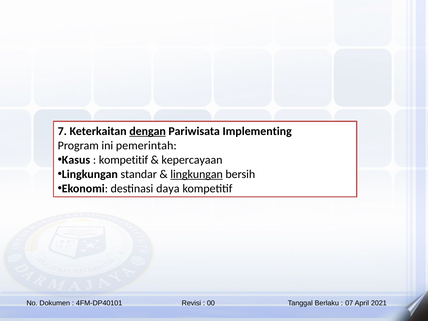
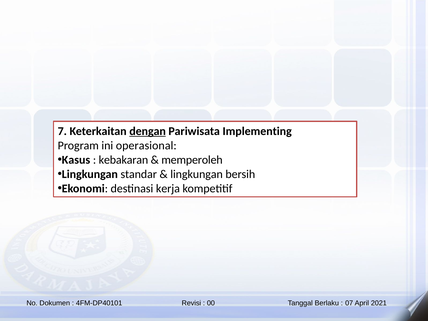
pemerintah: pemerintah -> operasional (146, 146)
kompetitif: kompetitif -> kebakaran (123, 160)
kepercayaan: kepercayaan -> memperoleh (192, 160)
lingkungan underline: present -> none (197, 174)
daya: daya -> kerja (168, 188)
